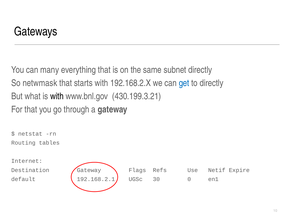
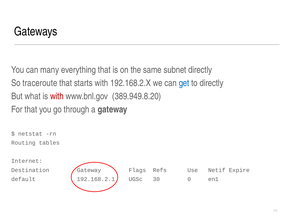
netwmask: netwmask -> traceroute (40, 83)
with colour: black -> red (57, 96)
430.199.3.21: 430.199.3.21 -> 389.949.8.20 (137, 96)
